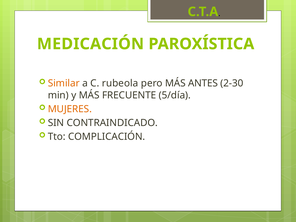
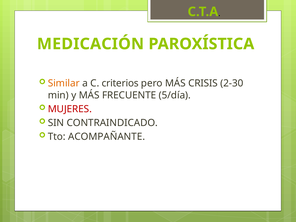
rubeola: rubeola -> criterios (120, 83)
ANTES: ANTES -> CRISIS (203, 83)
MUJERES colour: orange -> red (70, 109)
COMPLICACIÓN: COMPLICACIÓN -> ACOMPAÑANTE (107, 137)
